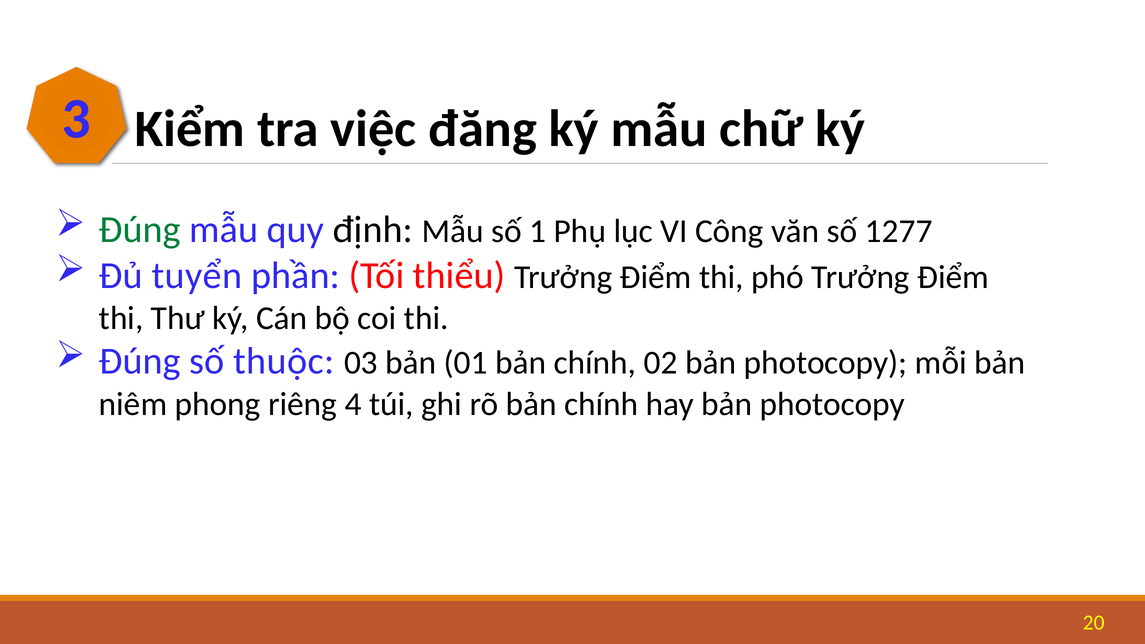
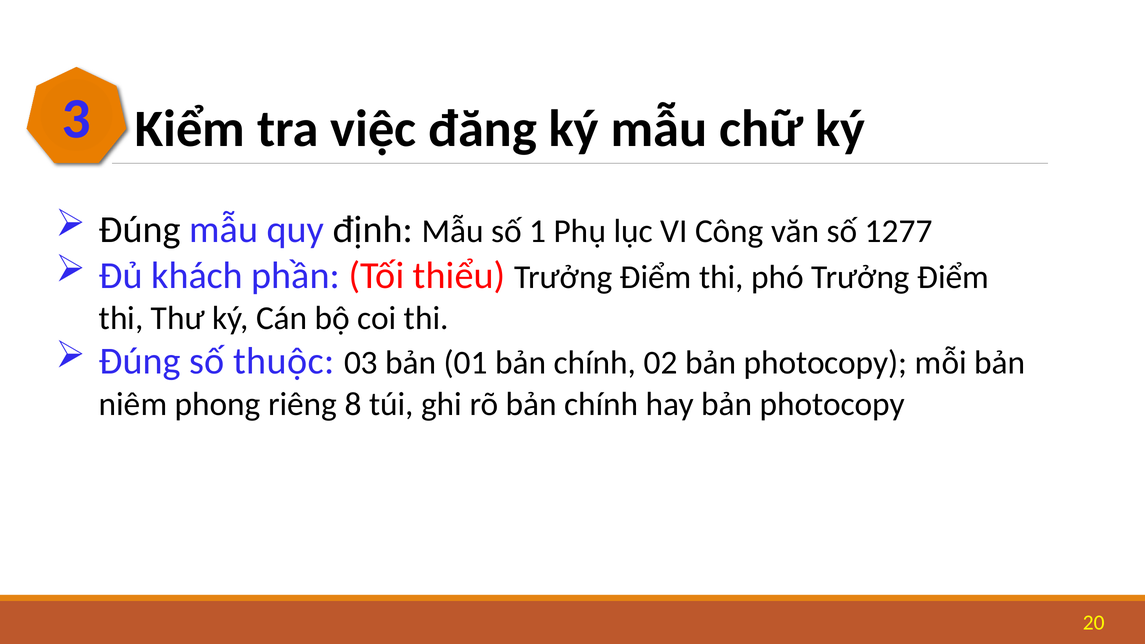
Đúng colour: green -> black (140, 230)
tuyển: tuyển -> khách (197, 276)
4: 4 -> 8 (353, 404)
